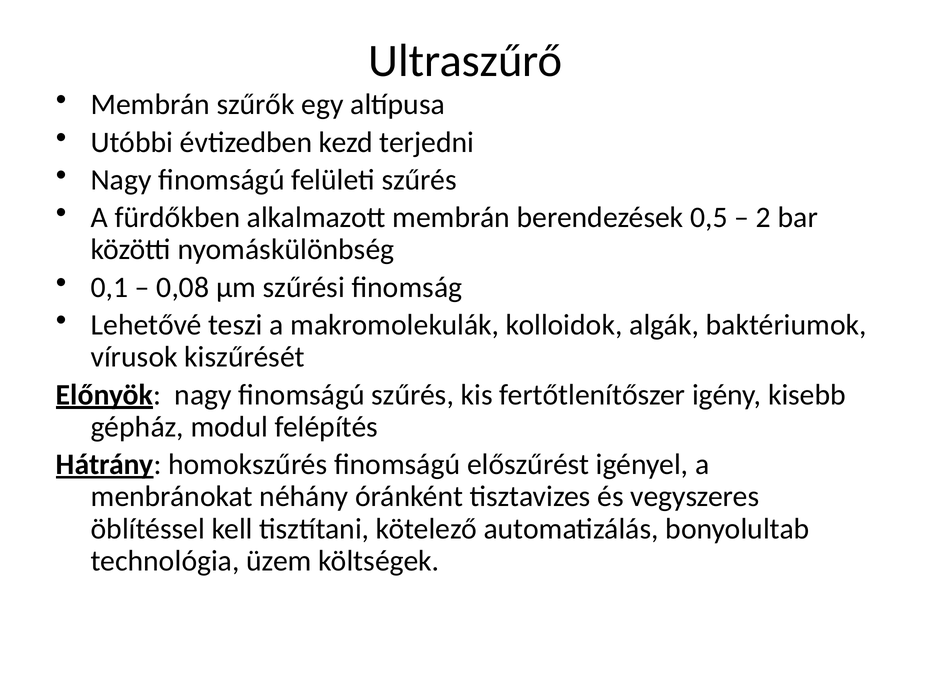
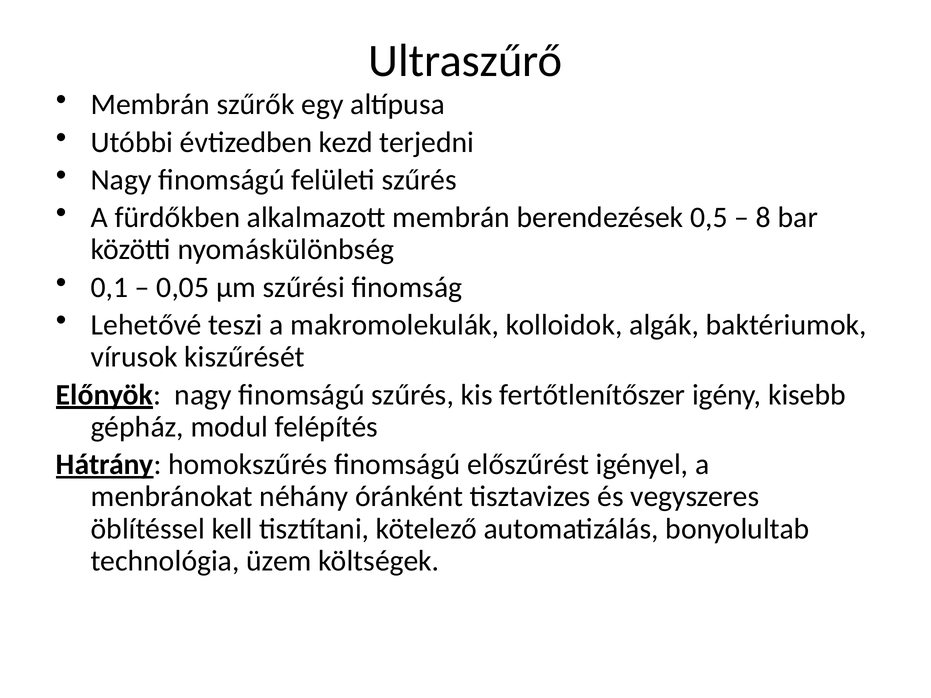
2: 2 -> 8 (763, 218)
0,08: 0,08 -> 0,05 (183, 287)
